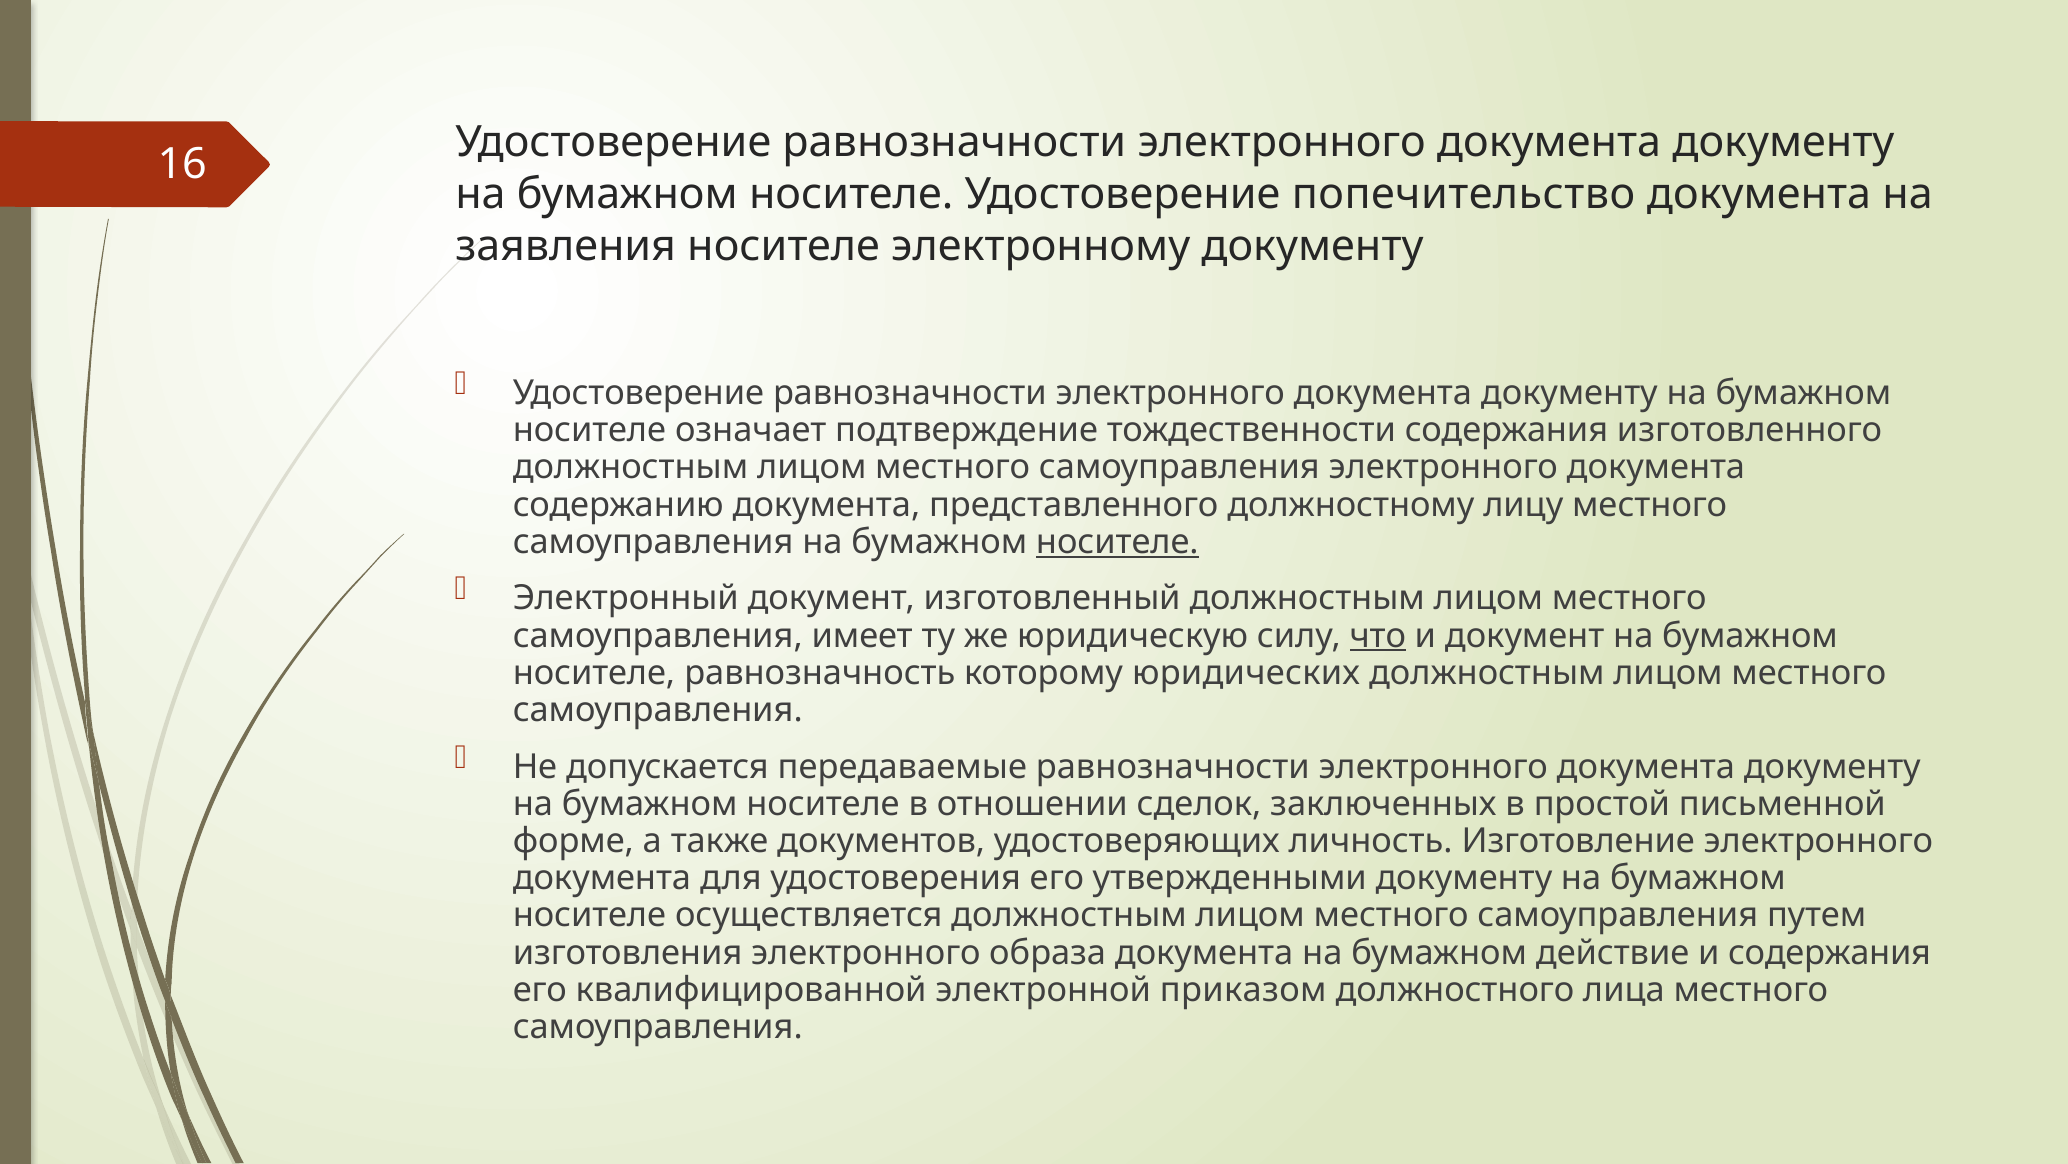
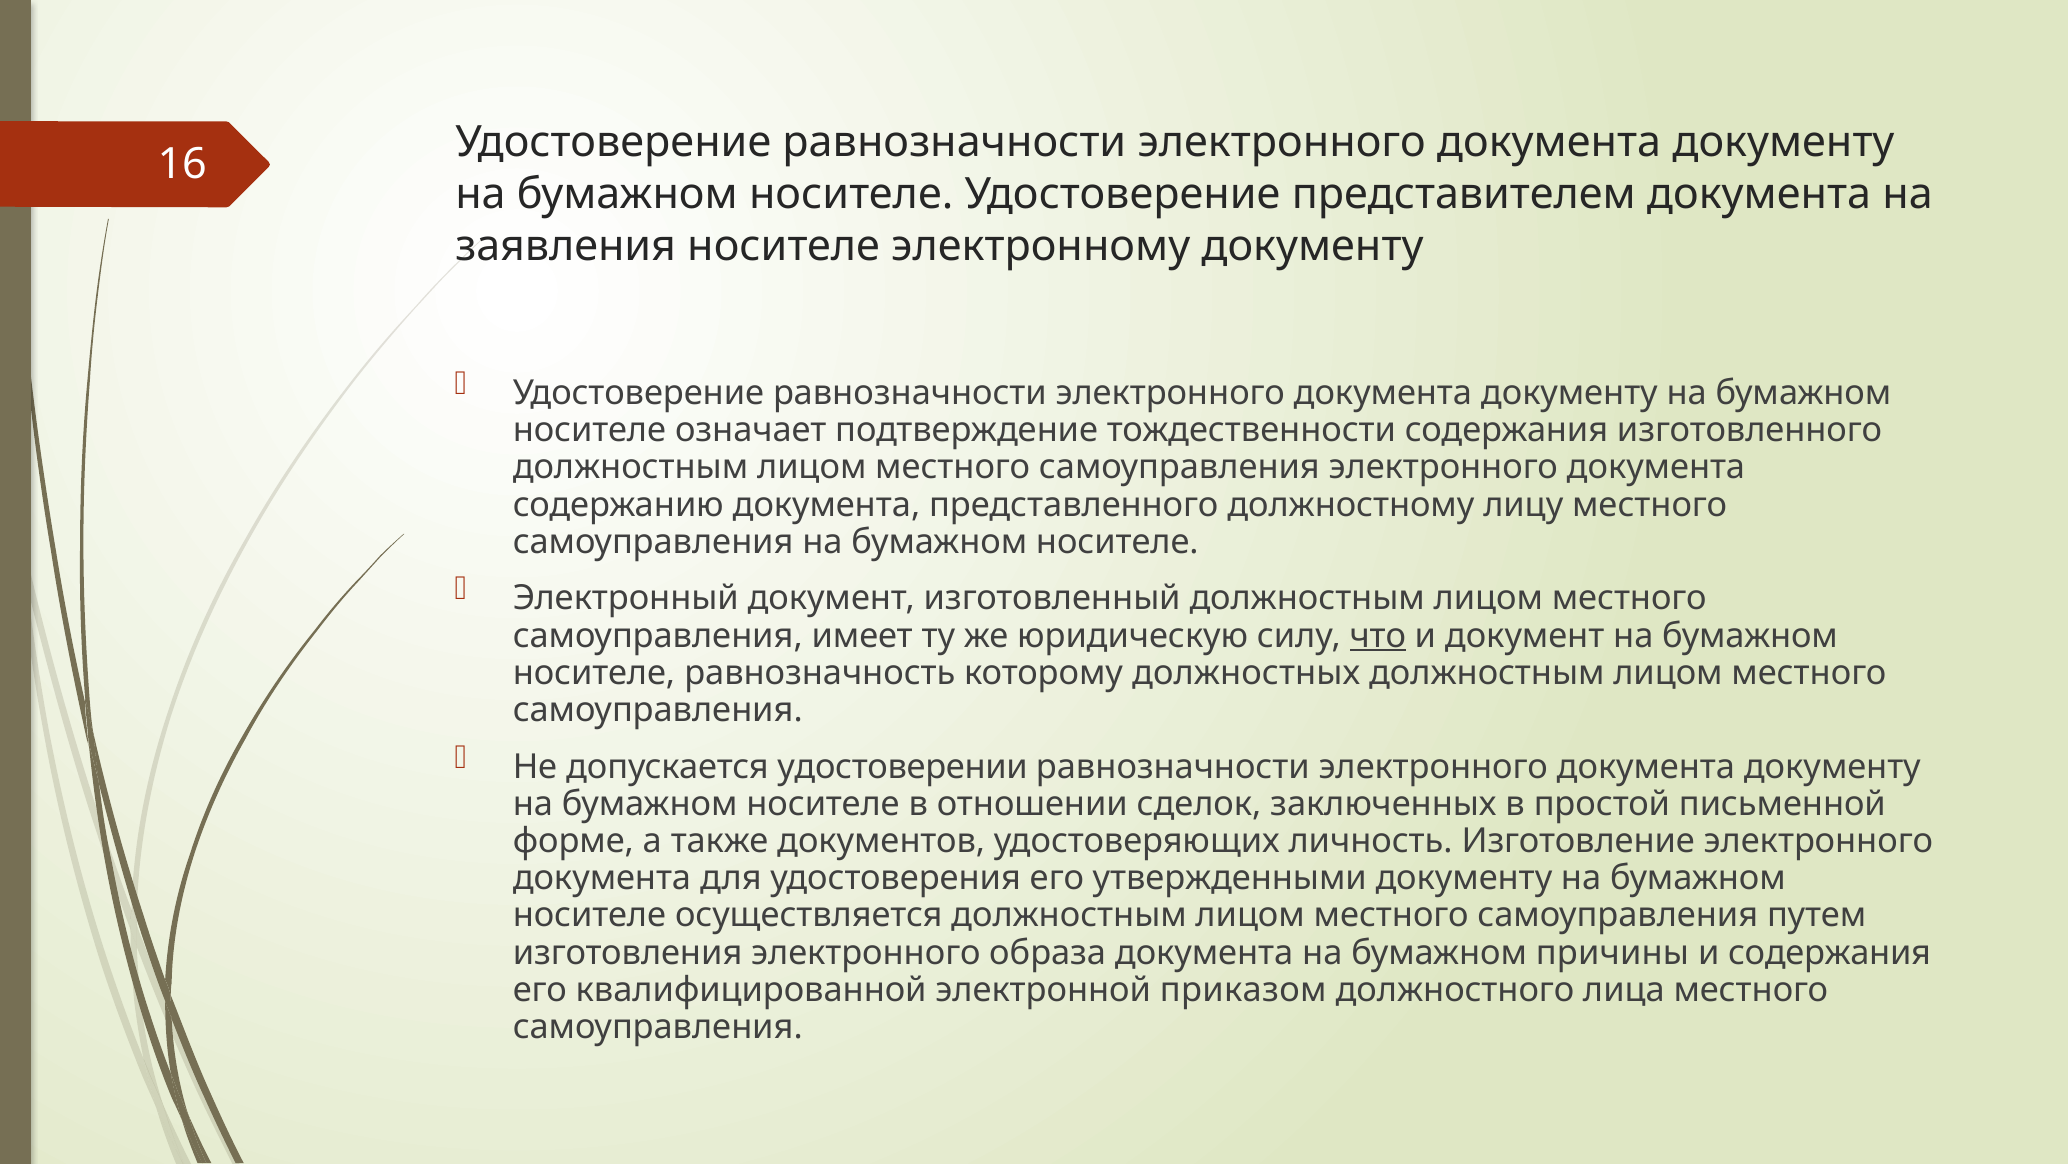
попечительство: попечительство -> представителем (1464, 194)
носителе underline: present -> none (1117, 541)
юридических: юридических -> должностных (1246, 672)
передаваемые: передаваемые -> удостоверении (903, 766)
действие: действие -> причины (1613, 952)
